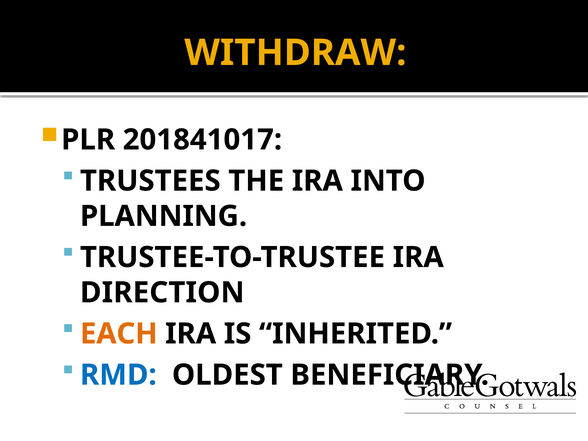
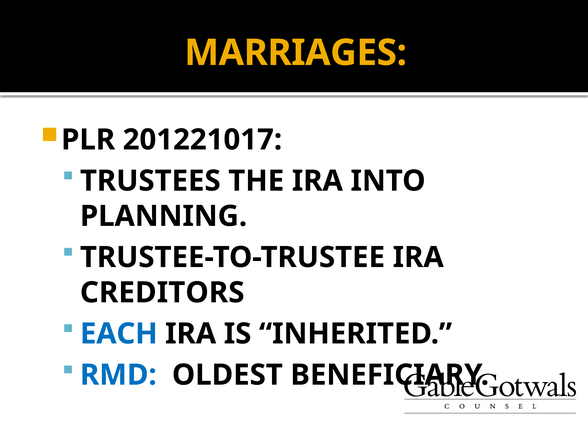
WITHDRAW: WITHDRAW -> MARRIAGES (296, 53)
201841017: 201841017 -> 201221017 (202, 140)
DIRECTION: DIRECTION -> CREDITORS (162, 293)
EACH colour: orange -> blue (119, 334)
